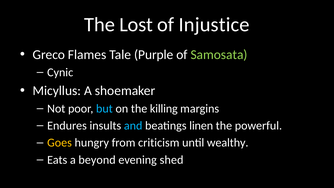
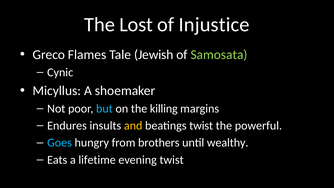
Purple: Purple -> Jewish (154, 55)
and colour: light blue -> yellow (133, 126)
beatings linen: linen -> twist (201, 126)
Goes colour: yellow -> light blue (60, 143)
criticism: criticism -> brothers (159, 143)
beyond: beyond -> lifetime (97, 160)
evening shed: shed -> twist (172, 160)
